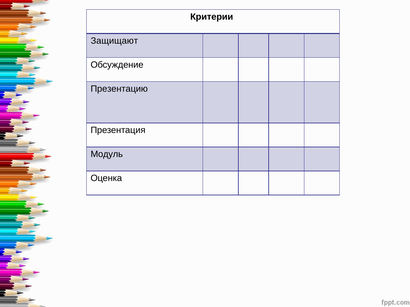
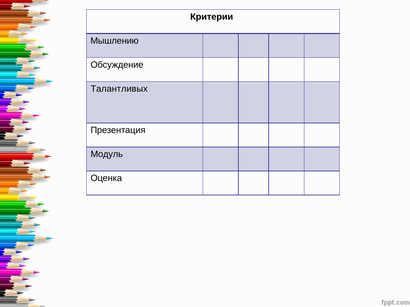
Защищают: Защищают -> Мышлению (114, 41)
Презентацию: Презентацию -> Талантливых (119, 89)
